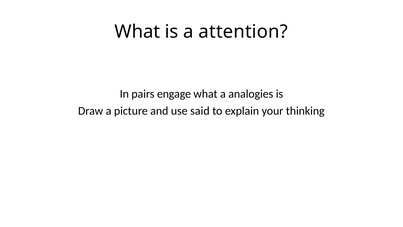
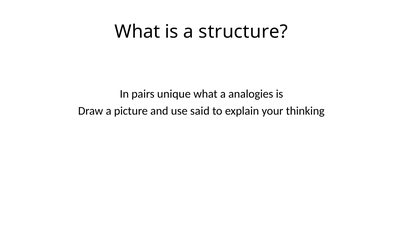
attention: attention -> structure (243, 32)
engage: engage -> unique (174, 94)
